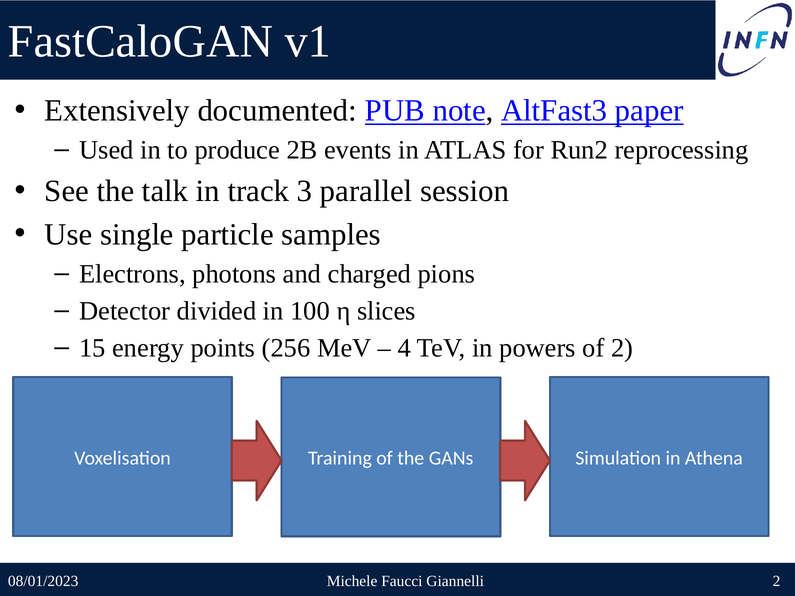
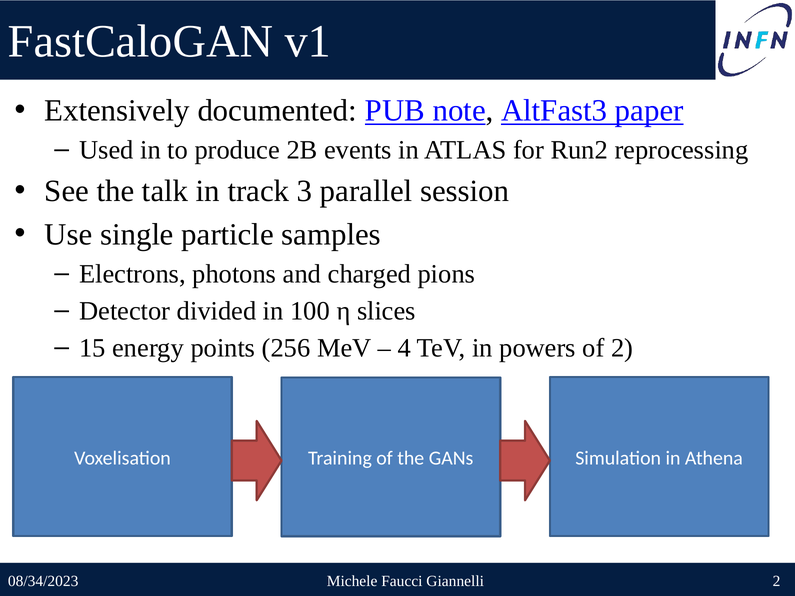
08/01/2023: 08/01/2023 -> 08/34/2023 (43, 581)
